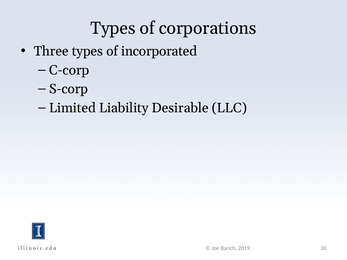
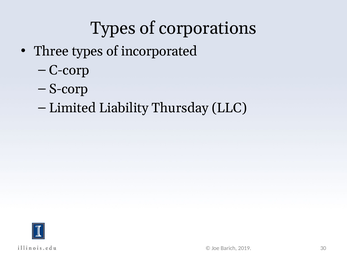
Desirable: Desirable -> Thursday (180, 108)
